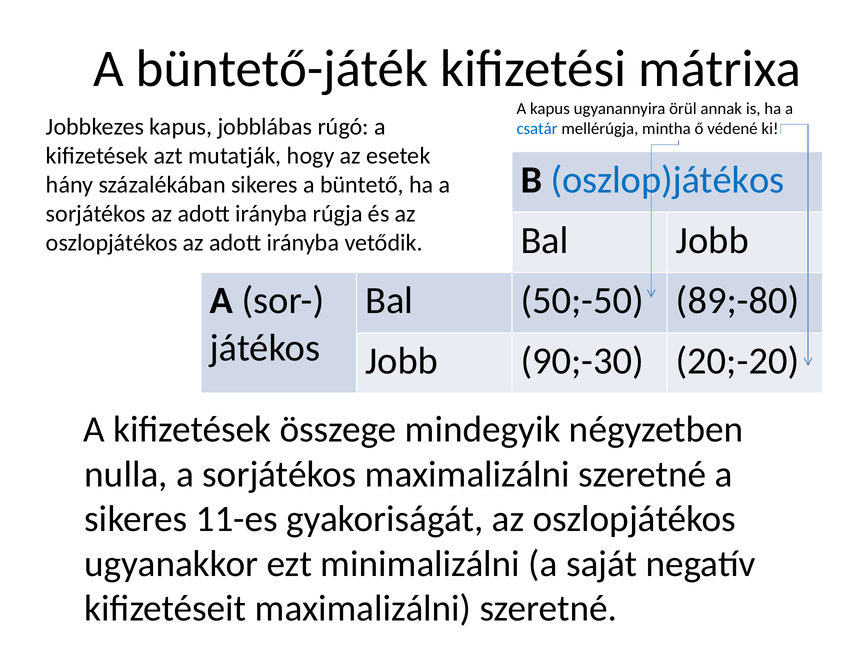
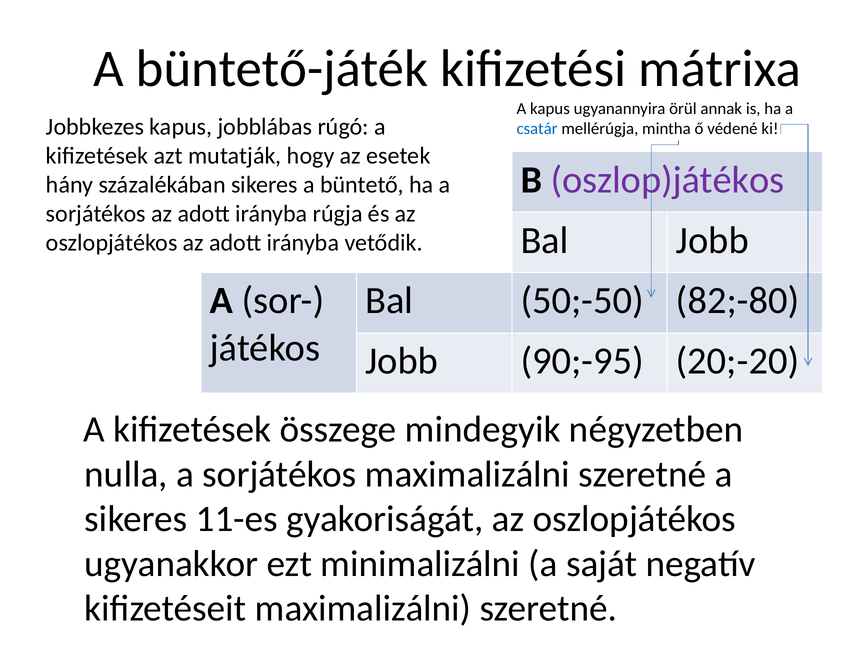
oszlop)játékos colour: blue -> purple (667, 180)
89;-80: 89;-80 -> 82;-80 (738, 301)
90;-30: 90;-30 -> 90;-95 (582, 361)
